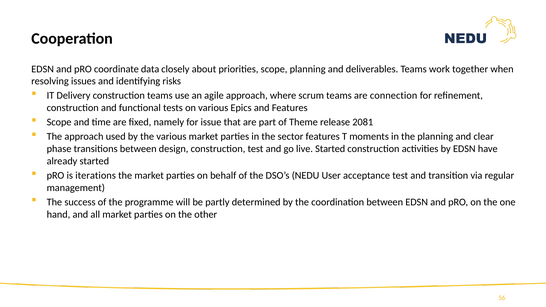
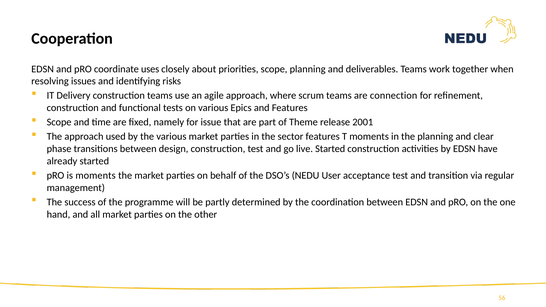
data: data -> uses (150, 69)
2081: 2081 -> 2001 (363, 122)
is iterations: iterations -> moments (96, 175)
